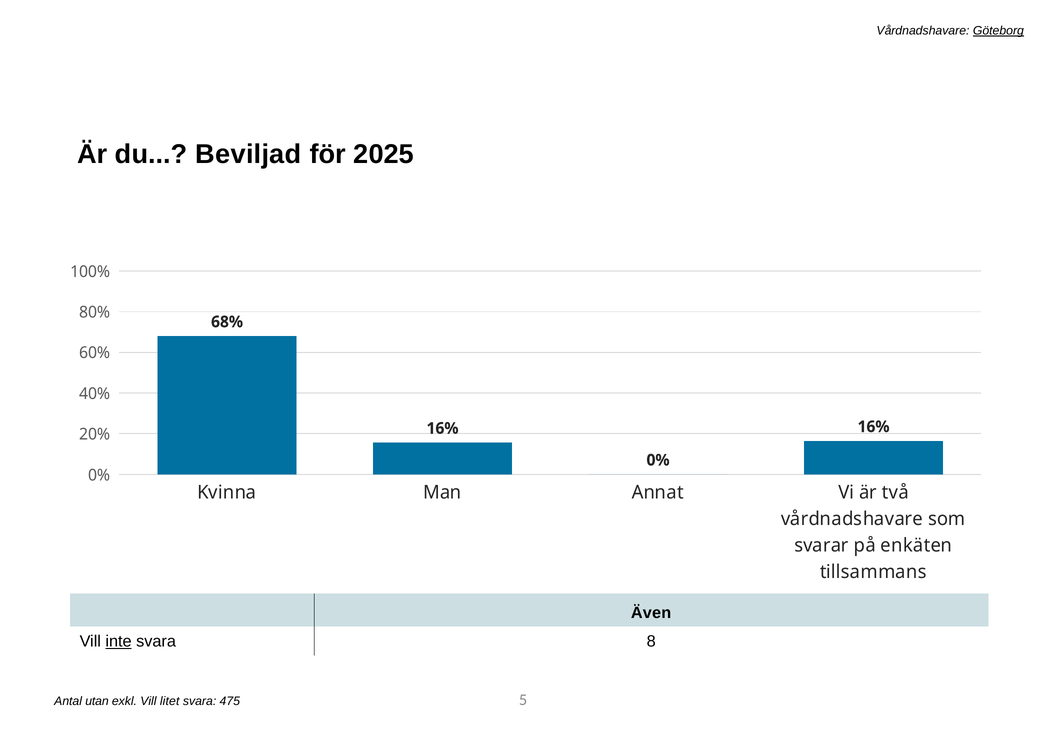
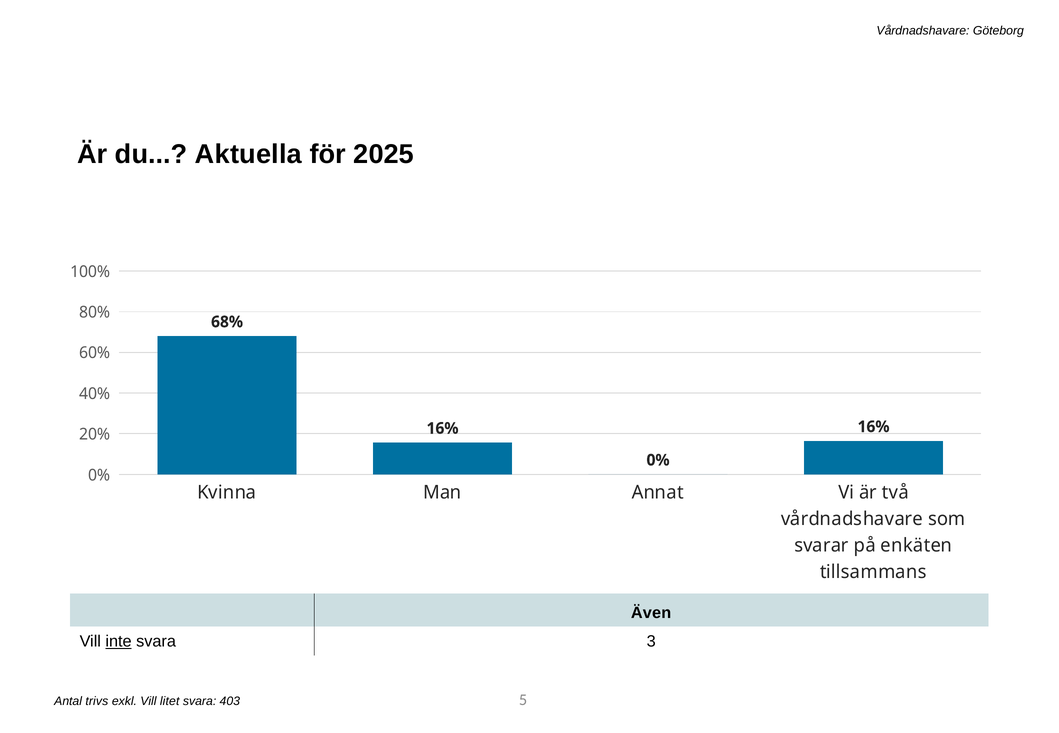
Göteborg underline: present -> none (998, 31)
Beviljad: Beviljad -> Aktuella (248, 154)
8: 8 -> 3 (651, 641)
utan: utan -> trivs (97, 701)
475: 475 -> 403 (230, 701)
